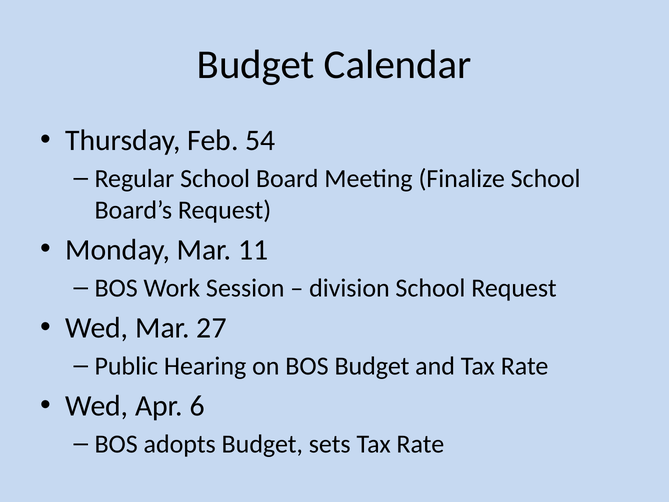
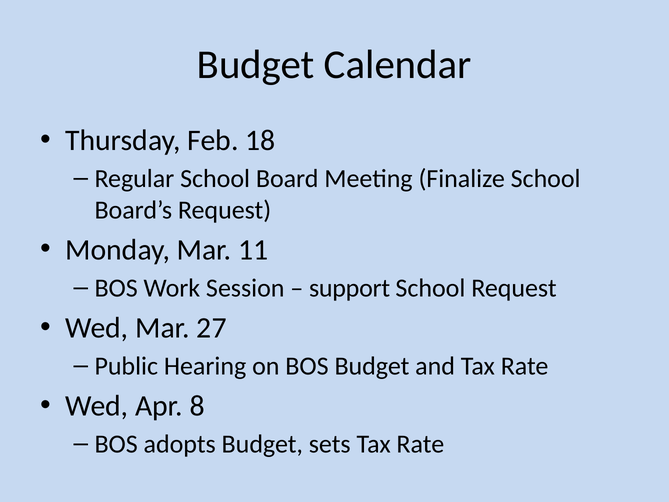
54: 54 -> 18 (260, 140)
division: division -> support (350, 288)
6: 6 -> 8 (197, 406)
